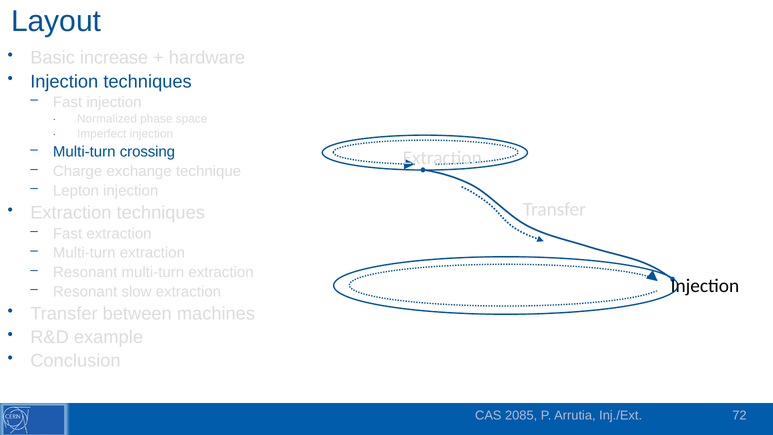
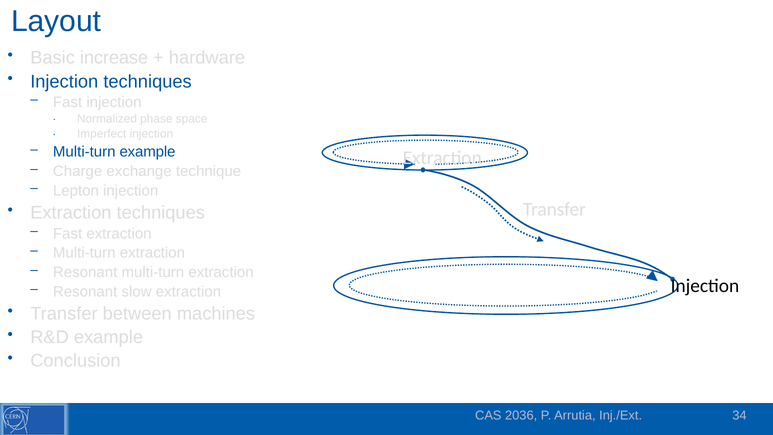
Multi-turn crossing: crossing -> example (147, 152)
2085: 2085 -> 2036 (521, 415)
72: 72 -> 34 (739, 415)
